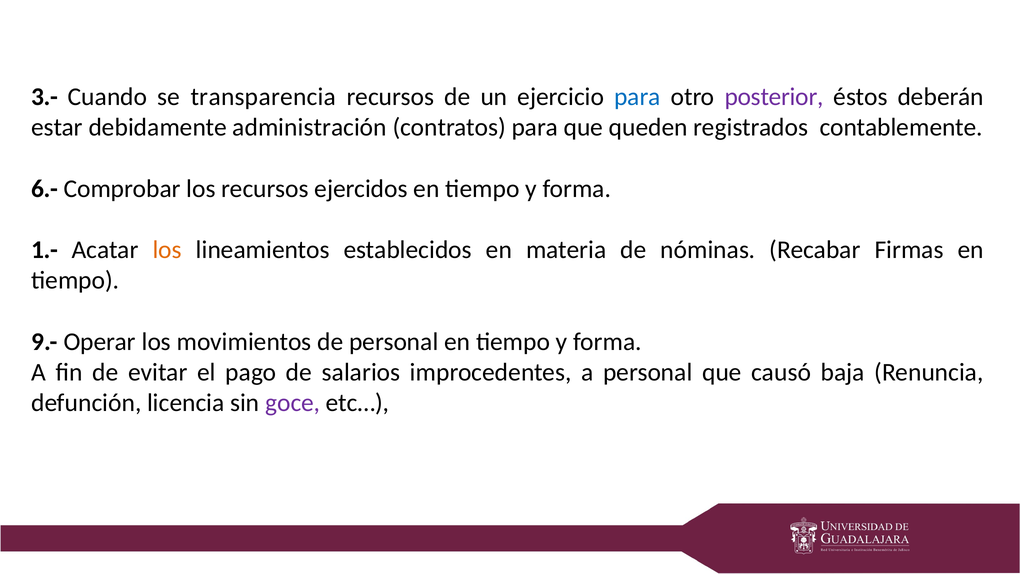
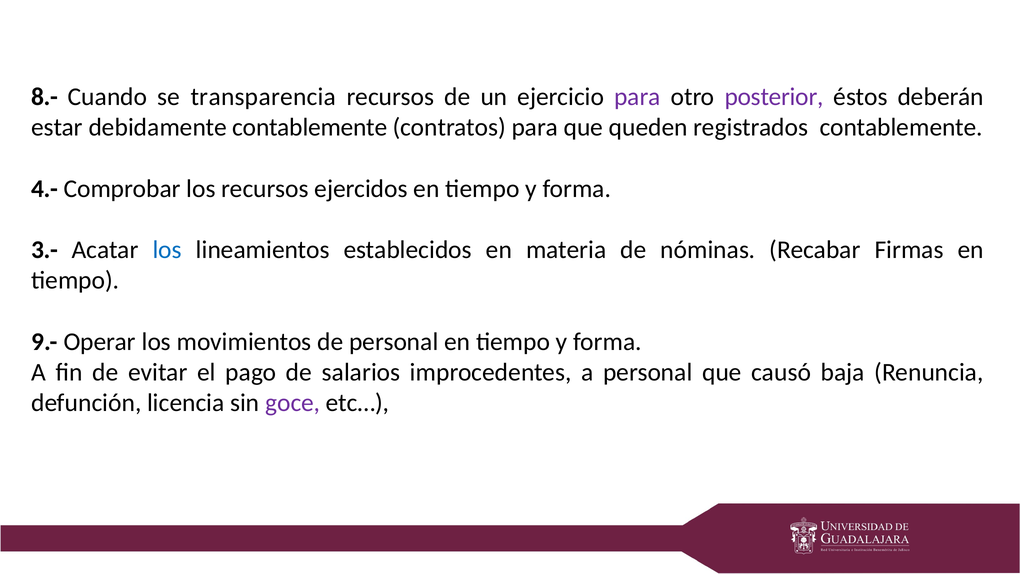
3.-: 3.- -> 8.- (45, 97)
para colour: blue -> purple (637, 97)
debidamente administración: administración -> contablemente (310, 127)
6.-: 6.- -> 4.- (45, 189)
1.-: 1.- -> 3.- (45, 250)
los colour: orange -> blue (167, 250)
